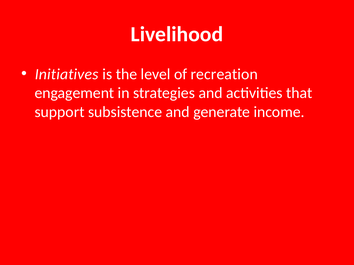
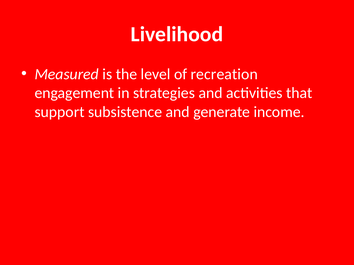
Initiatives: Initiatives -> Measured (67, 74)
